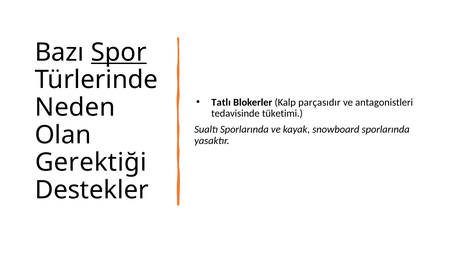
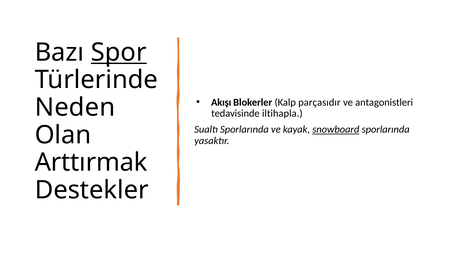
Tatlı: Tatlı -> Akışı (221, 102)
tüketimi: tüketimi -> iltihapla (282, 114)
snowboard underline: none -> present (336, 130)
Gerektiği: Gerektiği -> Arttırmak (91, 163)
